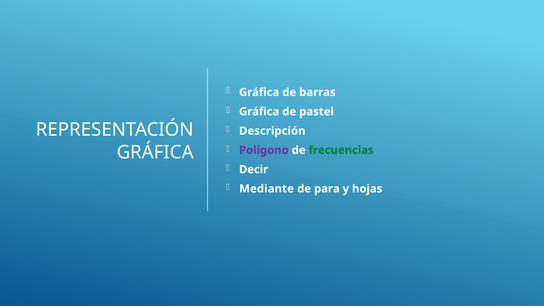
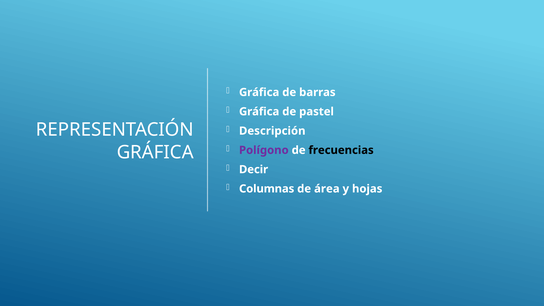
frecuencias colour: green -> black (341, 150)
Mediante: Mediante -> Columnas (267, 189)
para: para -> área (327, 189)
